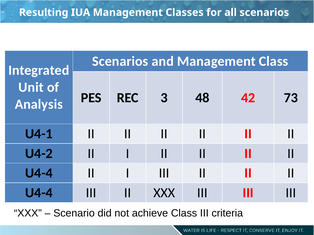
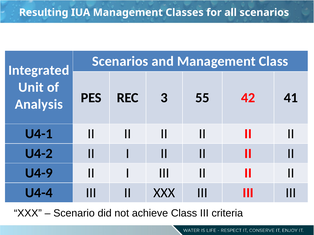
48: 48 -> 55 (202, 98)
73: 73 -> 41 (291, 98)
U4-4: U4-4 -> U4-9 (39, 173)
